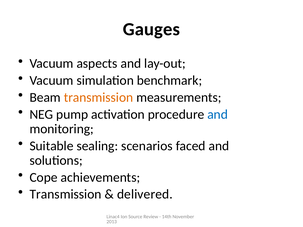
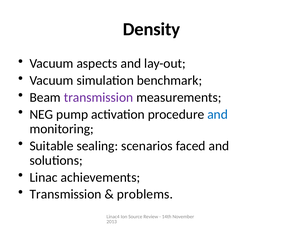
Gauges: Gauges -> Density (151, 29)
transmission colour: orange -> purple (99, 98)
Cope: Cope -> Linac (44, 178)
delivered: delivered -> problems (145, 195)
